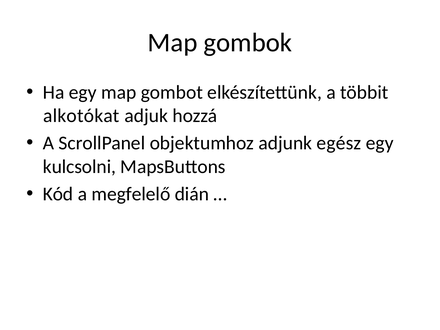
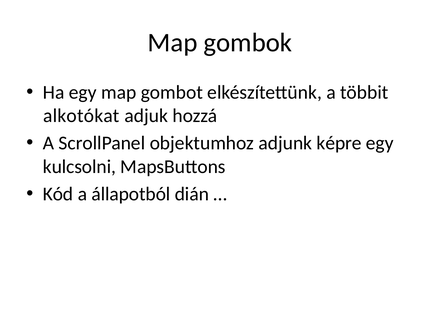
egész: egész -> képre (339, 143)
megfelelő: megfelelő -> állapotból (131, 194)
